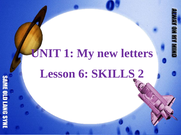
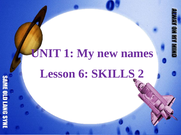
letters: letters -> names (137, 54)
